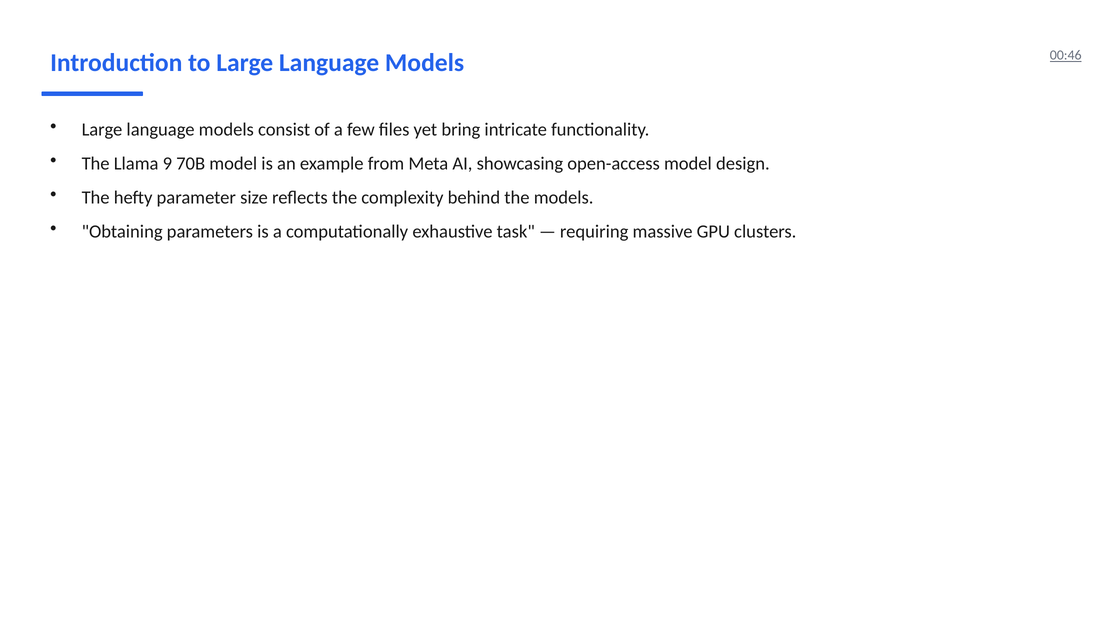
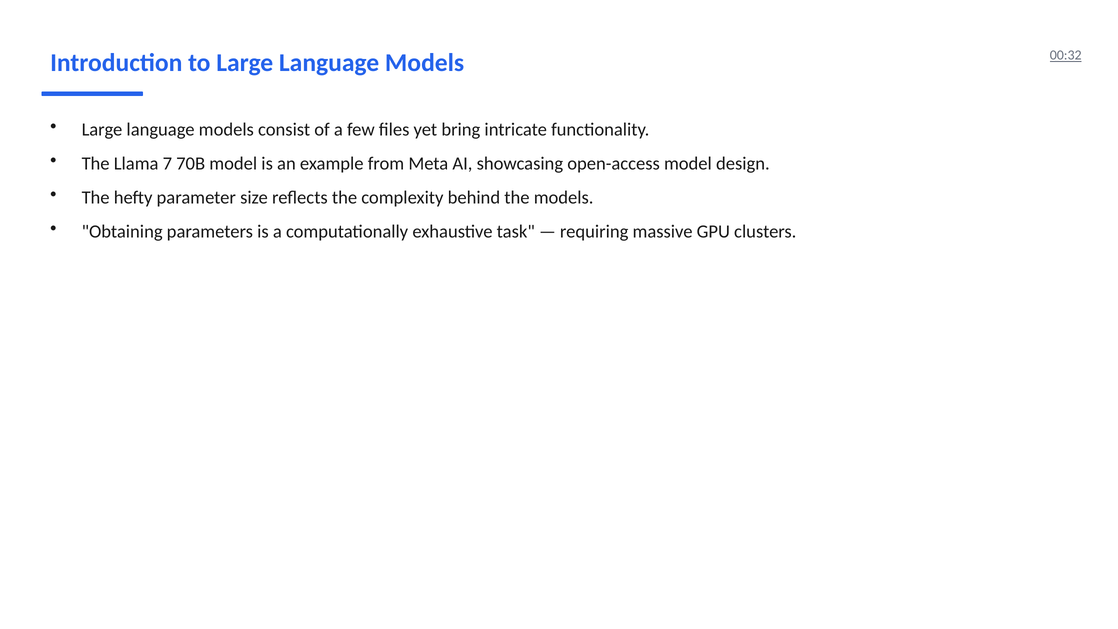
00:46: 00:46 -> 00:32 (1066, 55)
9: 9 -> 7 (167, 164)
